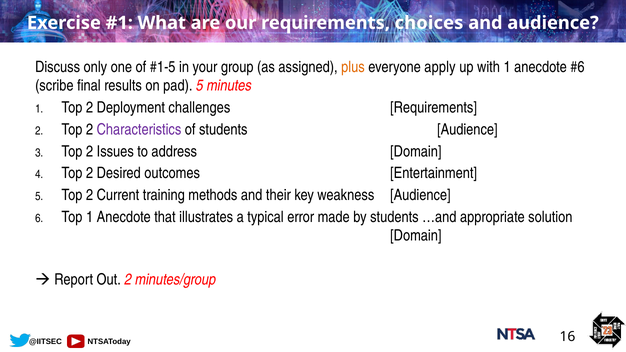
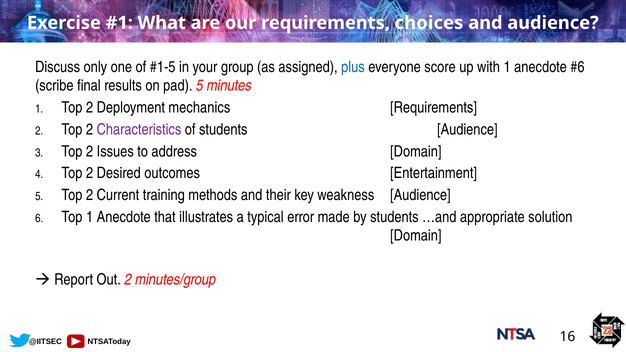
plus colour: orange -> blue (353, 67)
apply: apply -> score (440, 67)
challenges: challenges -> mechanics (199, 108)
